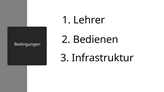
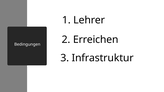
Bedienen: Bedienen -> Erreichen (96, 40)
